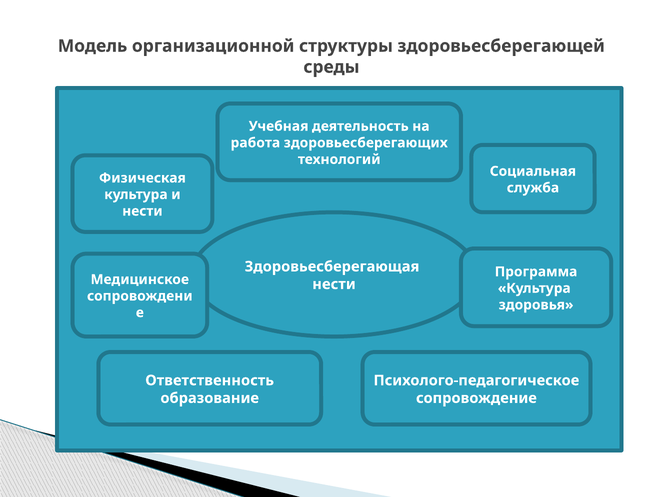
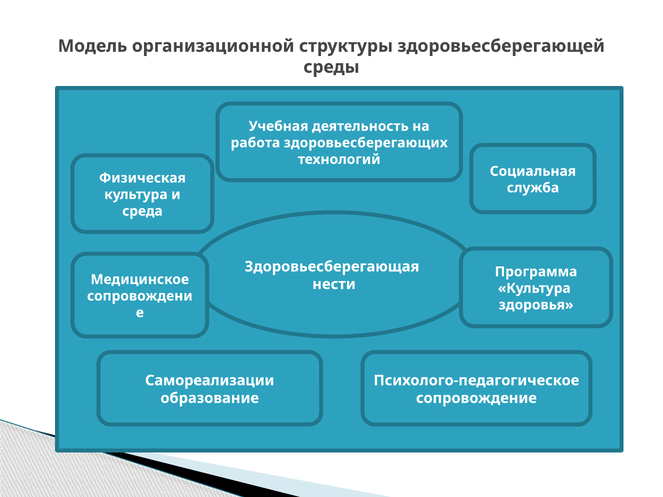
нести: нести -> среда (142, 211)
Ответственность: Ответственность -> Самореализации (210, 381)
